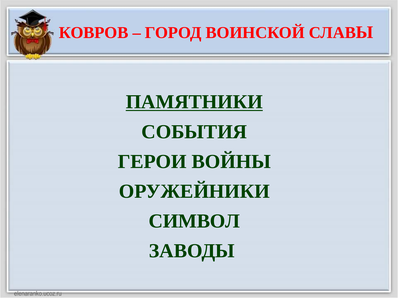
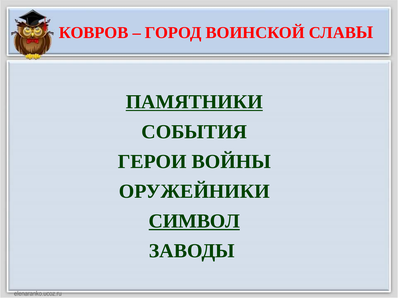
СИМВОЛ underline: none -> present (194, 221)
